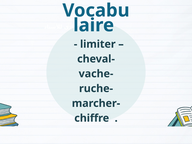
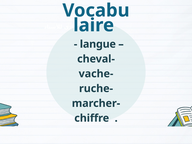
limiter: limiter -> langue (98, 44)
